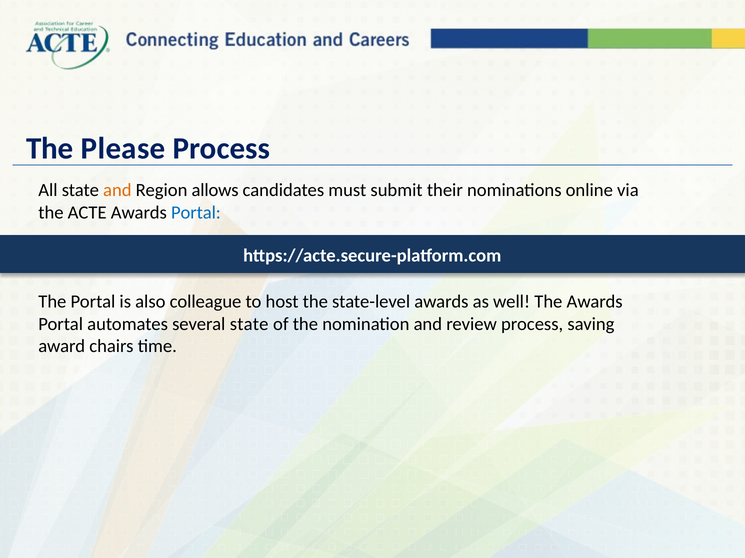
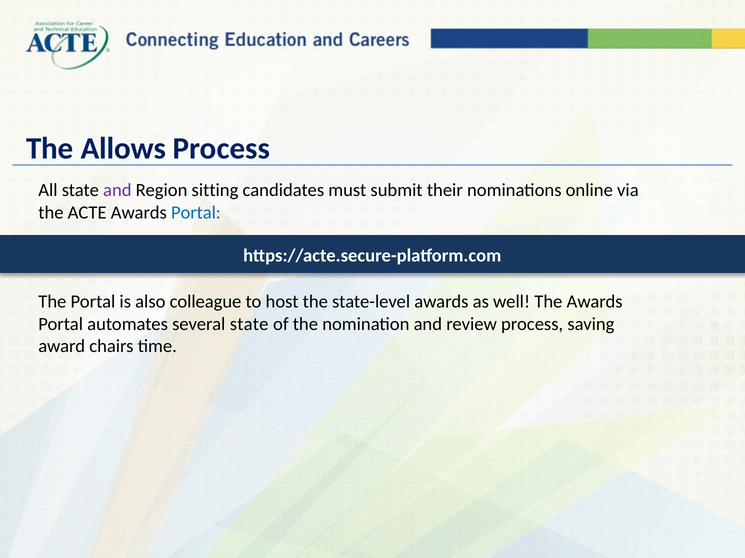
Please: Please -> Allows (123, 149)
and colour: orange -> purple (117, 190)
allows: allows -> sitting (215, 190)
